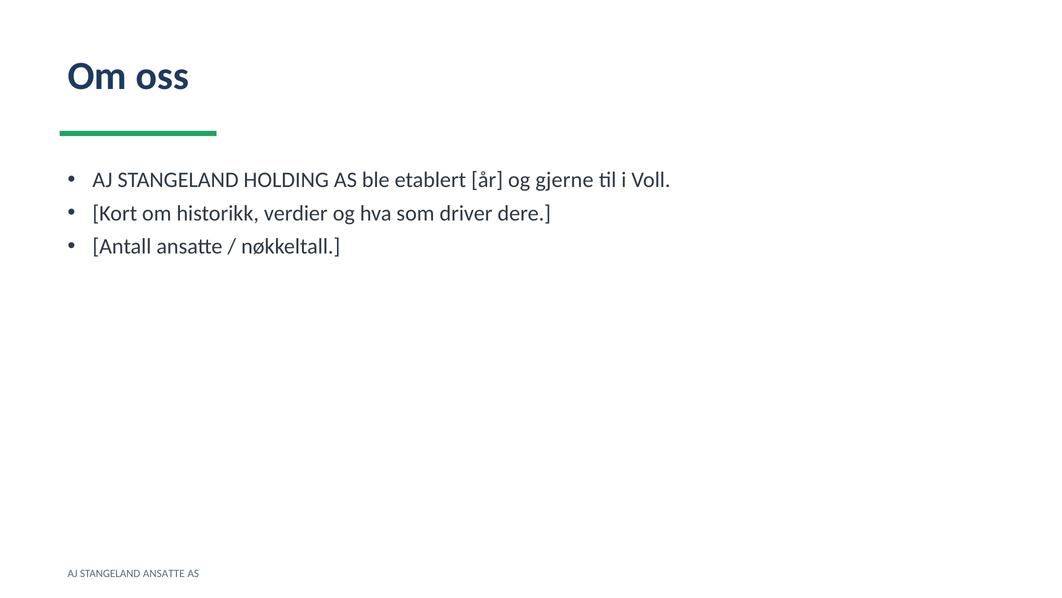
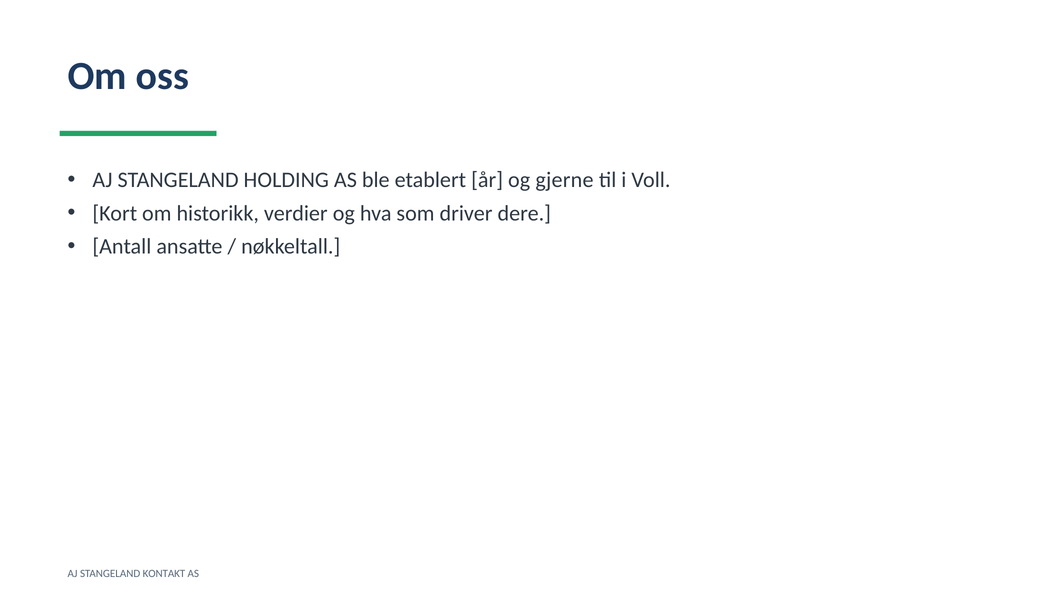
STANGELAND ANSATTE: ANSATTE -> KONTAKT (164, 573)
